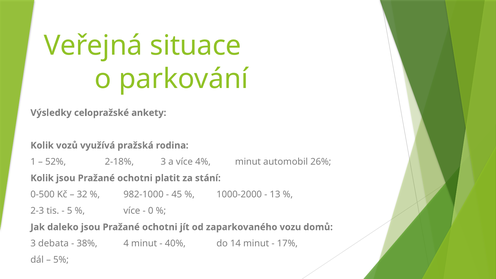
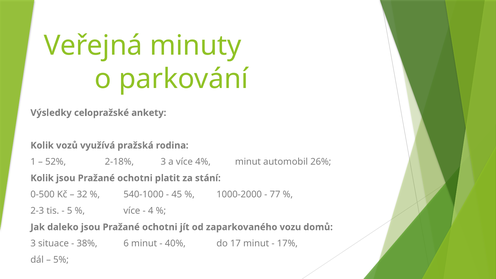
situace: situace -> minuty (196, 45)
982-1000: 982-1000 -> 540-1000 (144, 194)
13: 13 -> 77 (275, 194)
0: 0 -> 4 (151, 211)
debata: debata -> situace (53, 243)
4: 4 -> 6 (126, 243)
14: 14 -> 17 (236, 243)
